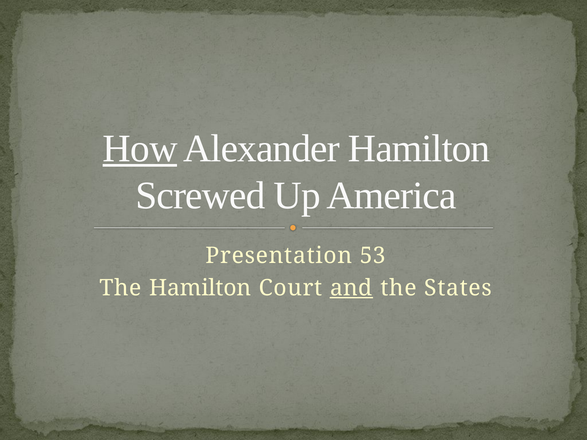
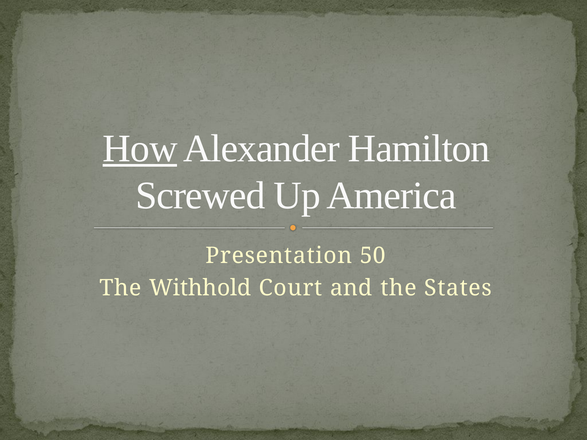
53: 53 -> 50 (373, 256)
The Hamilton: Hamilton -> Withhold (200, 288)
and underline: present -> none (351, 288)
